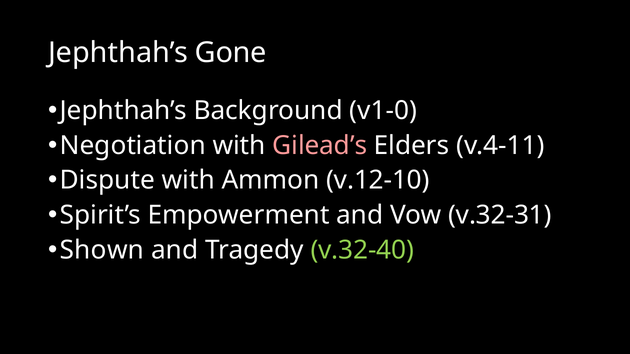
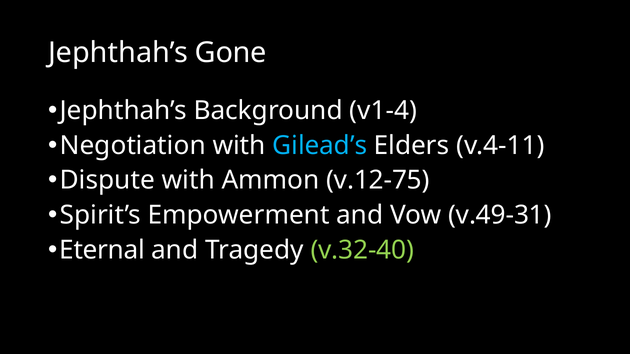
v1-0: v1-0 -> v1-4 (383, 111)
Gilead’s colour: pink -> light blue (320, 146)
v.12-10: v.12-10 -> v.12-75 (378, 180)
v.32-31: v.32-31 -> v.49-31 (500, 215)
Shown: Shown -> Eternal (102, 250)
